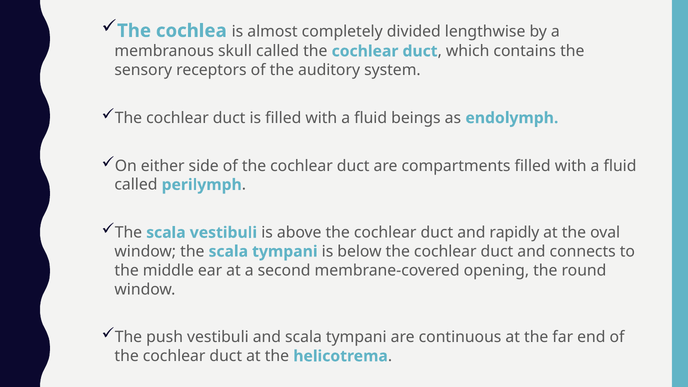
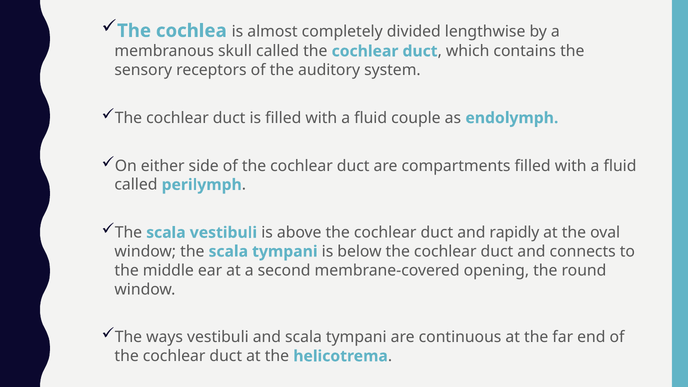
beings: beings -> couple (416, 118)
push: push -> ways (165, 337)
